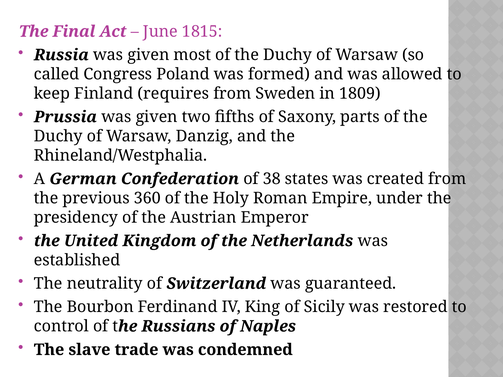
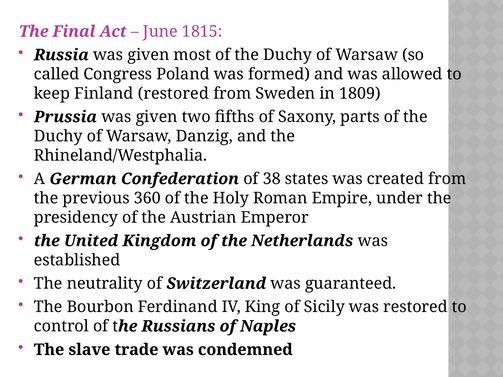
Finland requires: requires -> restored (173, 94)
